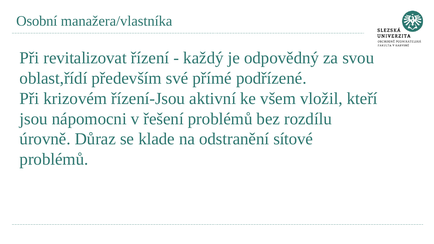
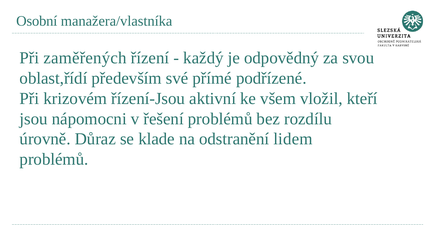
revitalizovat: revitalizovat -> zaměřených (85, 58)
sítové: sítové -> lidem (293, 139)
